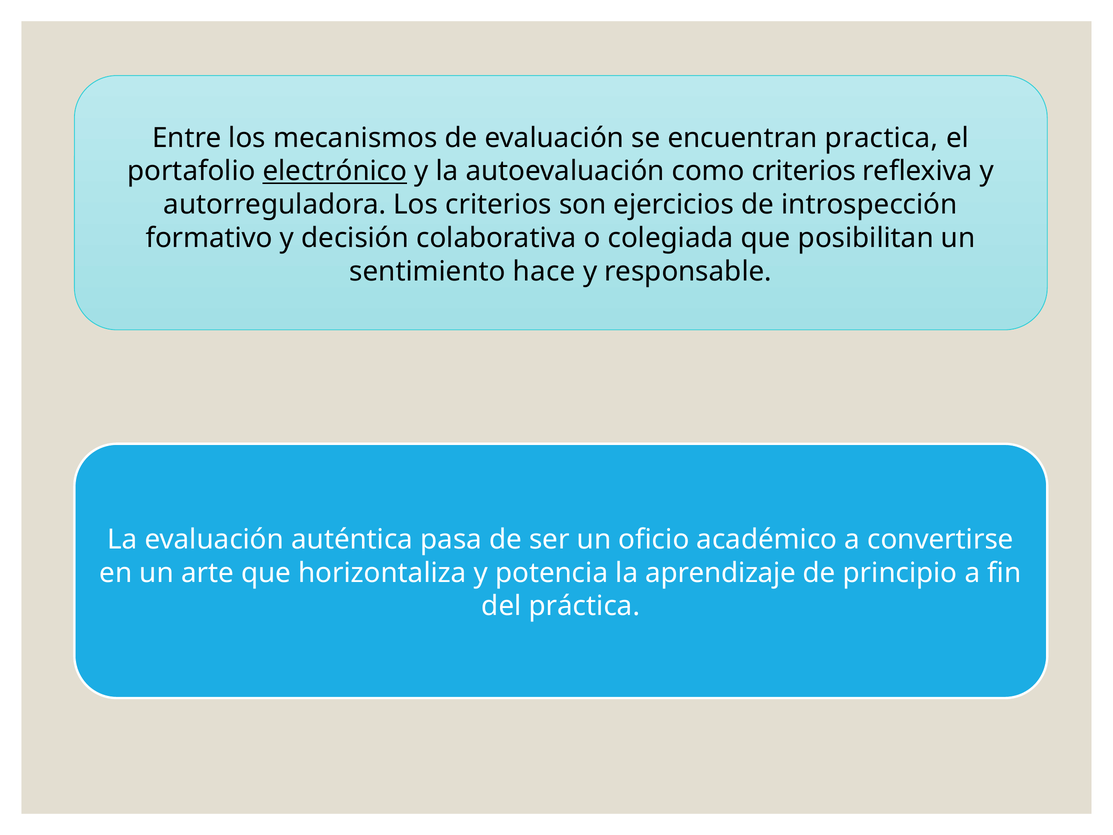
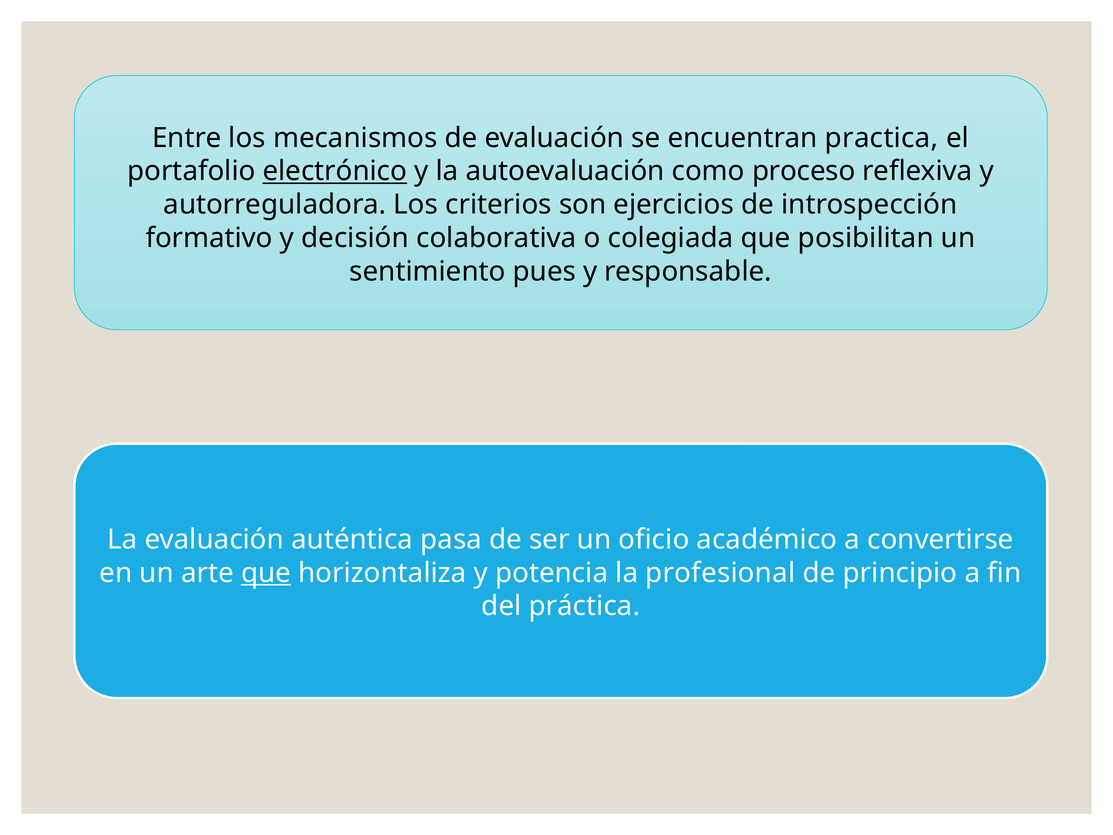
como criterios: criterios -> proceso (804, 171)
hace: hace -> pues (544, 271)
que underline: none -> present (266, 573)
aprendizaje: aprendizaje -> profesional (720, 573)
